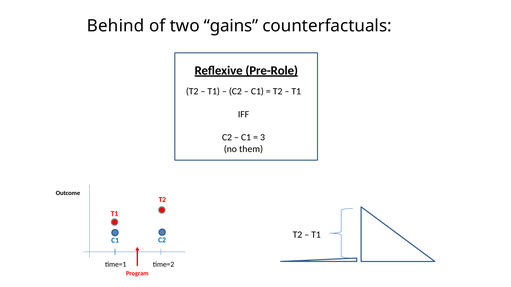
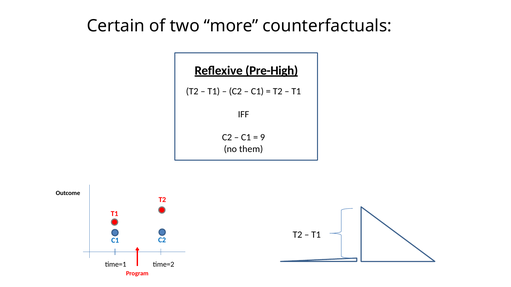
Behind: Behind -> Certain (116, 26)
gains: gains -> more (231, 26)
Pre-Role: Pre-Role -> Pre-High (272, 71)
3: 3 -> 9 (263, 138)
